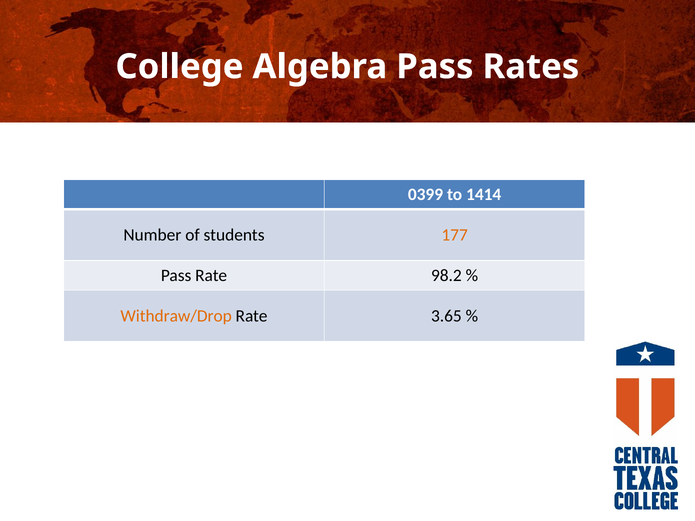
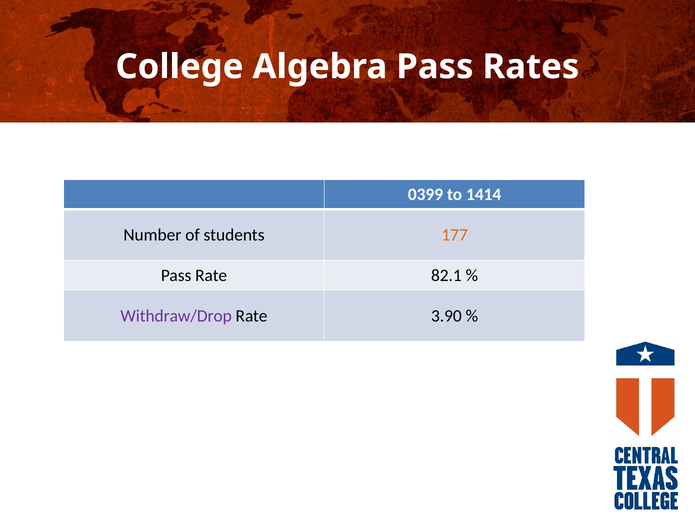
98.2: 98.2 -> 82.1 (446, 276)
Withdraw/Drop colour: orange -> purple (176, 316)
3.65: 3.65 -> 3.90 (446, 316)
